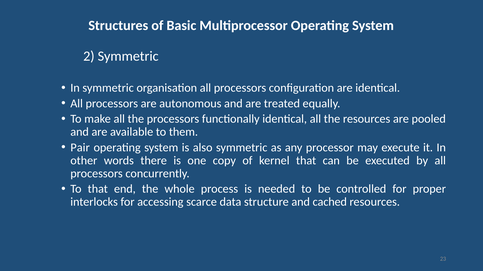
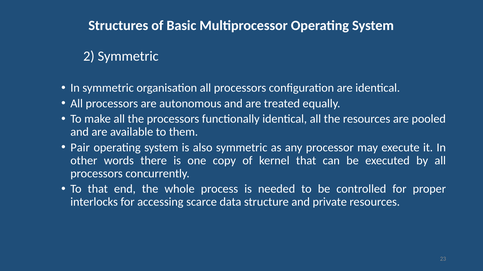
cached: cached -> private (330, 202)
